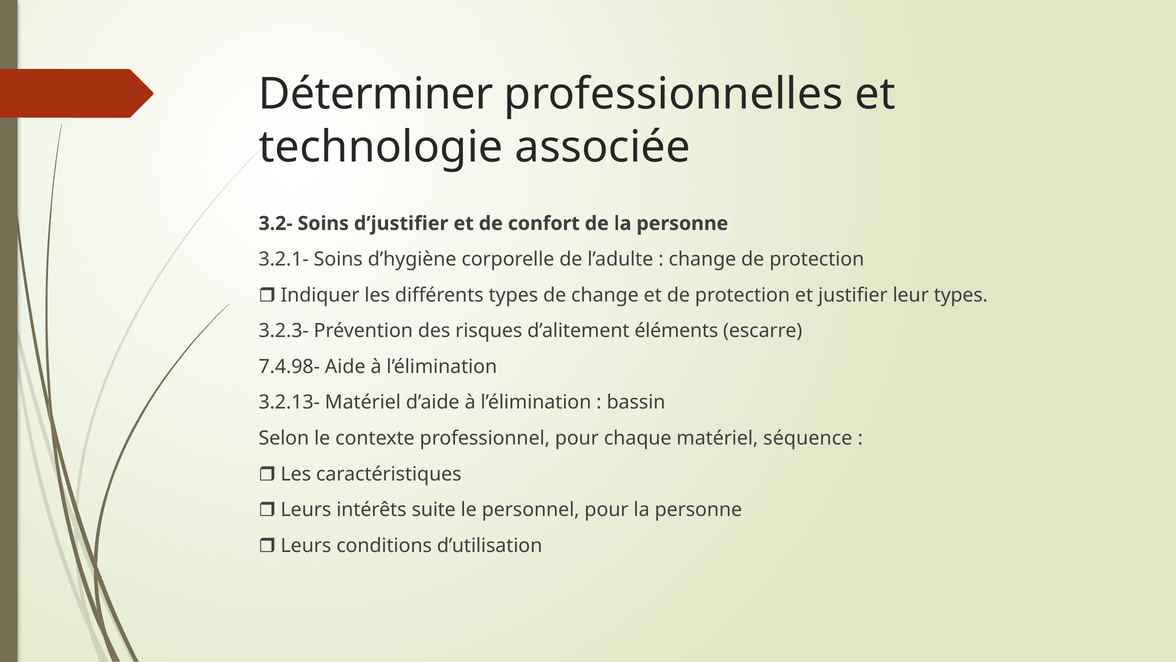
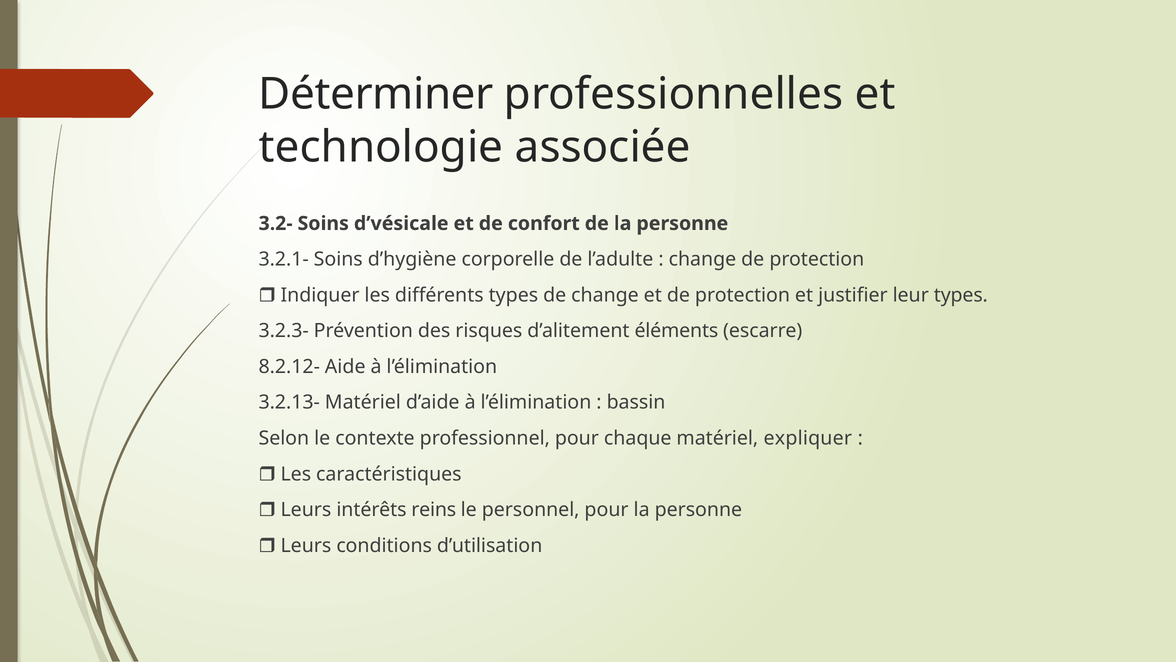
d’justifier: d’justifier -> d’vésicale (401, 223)
7.4.98-: 7.4.98- -> 8.2.12- (289, 366)
séquence: séquence -> expliquer (808, 438)
suite: suite -> reins (434, 509)
